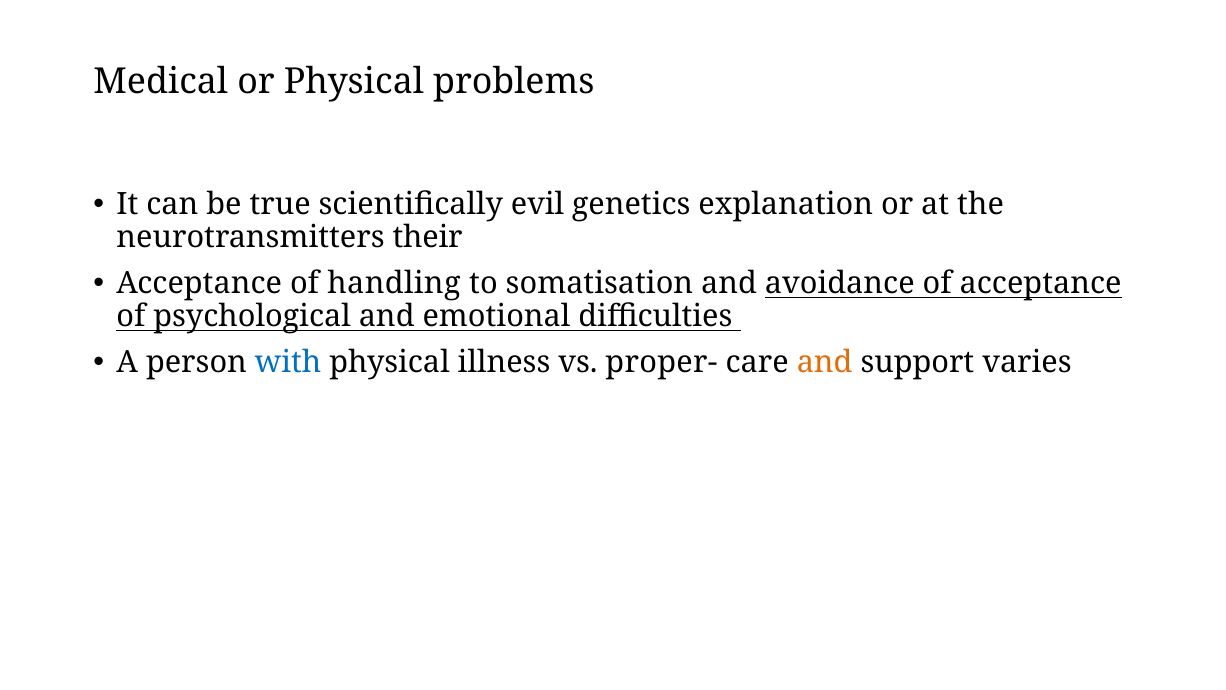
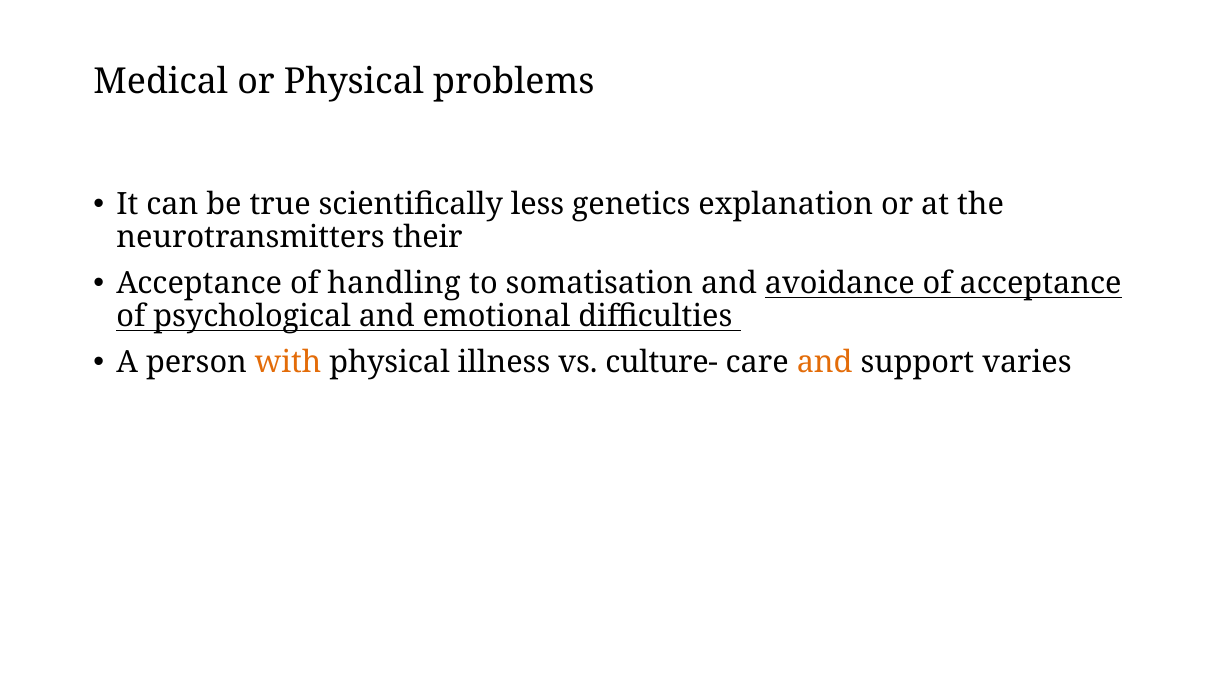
evil: evil -> less (538, 205)
with colour: blue -> orange (288, 362)
proper-: proper- -> culture- (662, 362)
